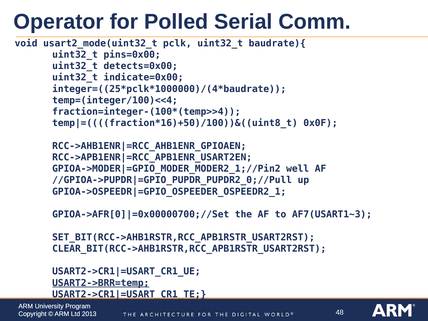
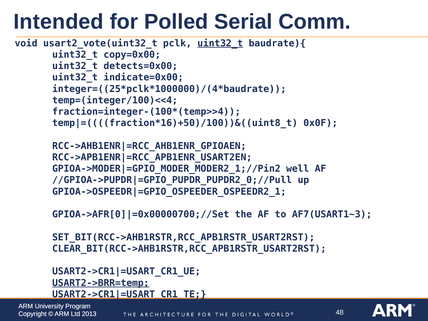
Operator: Operator -> Intended (59, 22)
usart2_mode(uint32_t: usart2_mode(uint32_t -> usart2_vote(uint32_t (100, 43)
uint32_t underline: none -> present (220, 43)
pins=0x00: pins=0x00 -> copy=0x00 (132, 55)
